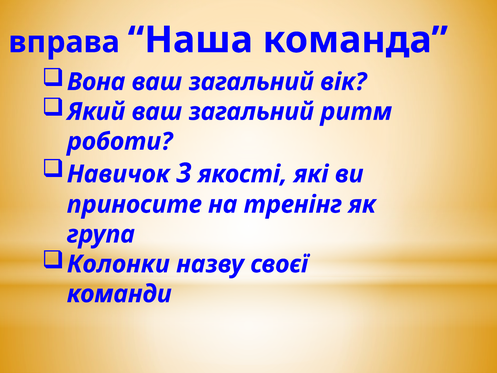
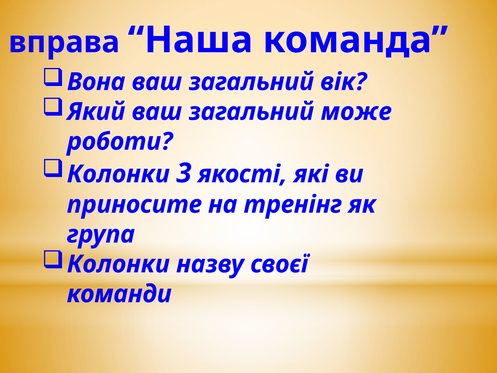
ритм: ритм -> може (356, 112)
Навичок: Навичок -> Колонки (118, 174)
